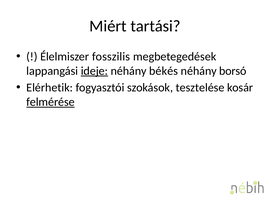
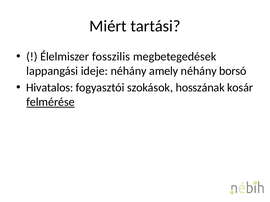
ideje underline: present -> none (94, 71)
békés: békés -> amely (164, 71)
Elérhetik: Elérhetik -> Hivatalos (50, 88)
tesztelése: tesztelése -> hosszának (200, 88)
